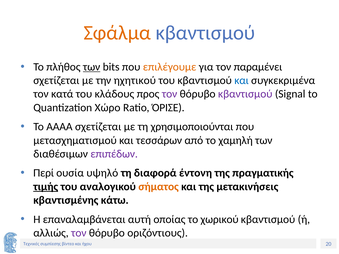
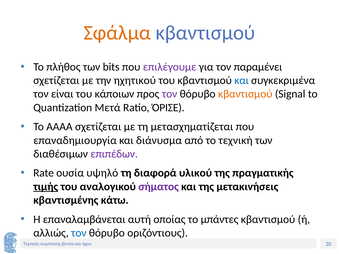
των underline: present -> none (92, 67)
επιλέγουμε colour: orange -> purple (170, 67)
κατά: κατά -> είναι (62, 94)
κλάδους: κλάδους -> κάποιων (114, 94)
κβαντισμού colour: purple -> orange (245, 94)
Χώρο: Χώρο -> Μετά (108, 108)
χρησιμοποιούνται: χρησιμοποιούνται -> μετασχηματίζεται (192, 127)
μετασχηματισμού: μετασχηματισμού -> επαναδημιουργία (75, 140)
τεσσάρων: τεσσάρων -> διάνυσμα (159, 140)
χαμηλή: χαμηλή -> τεχνική (236, 140)
Περί: Περί -> Rate (44, 173)
έντονη: έντονη -> υλικού (196, 173)
σήματος colour: orange -> purple (159, 187)
χωρικού: χωρικού -> μπάντες (220, 220)
τον colour: purple -> blue (79, 233)
